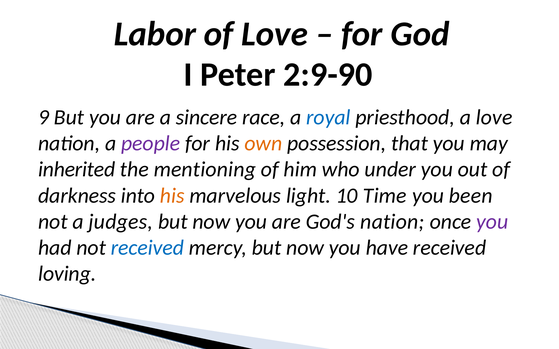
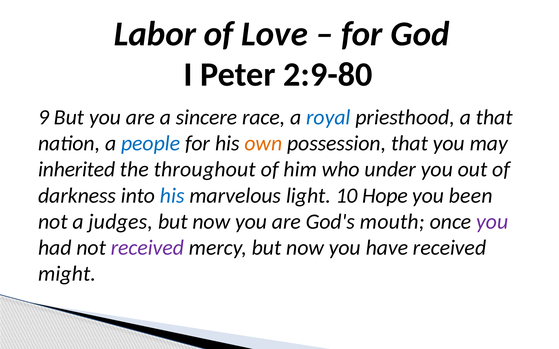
2:9-90: 2:9-90 -> 2:9-80 (328, 75)
a love: love -> that (494, 117)
people colour: purple -> blue (151, 144)
mentioning: mentioning -> throughout (205, 170)
his colour: orange -> blue (172, 196)
Time: Time -> Hope (385, 196)
God's nation: nation -> mouth (392, 222)
received colour: blue -> purple (147, 248)
loving: loving -> might (67, 274)
